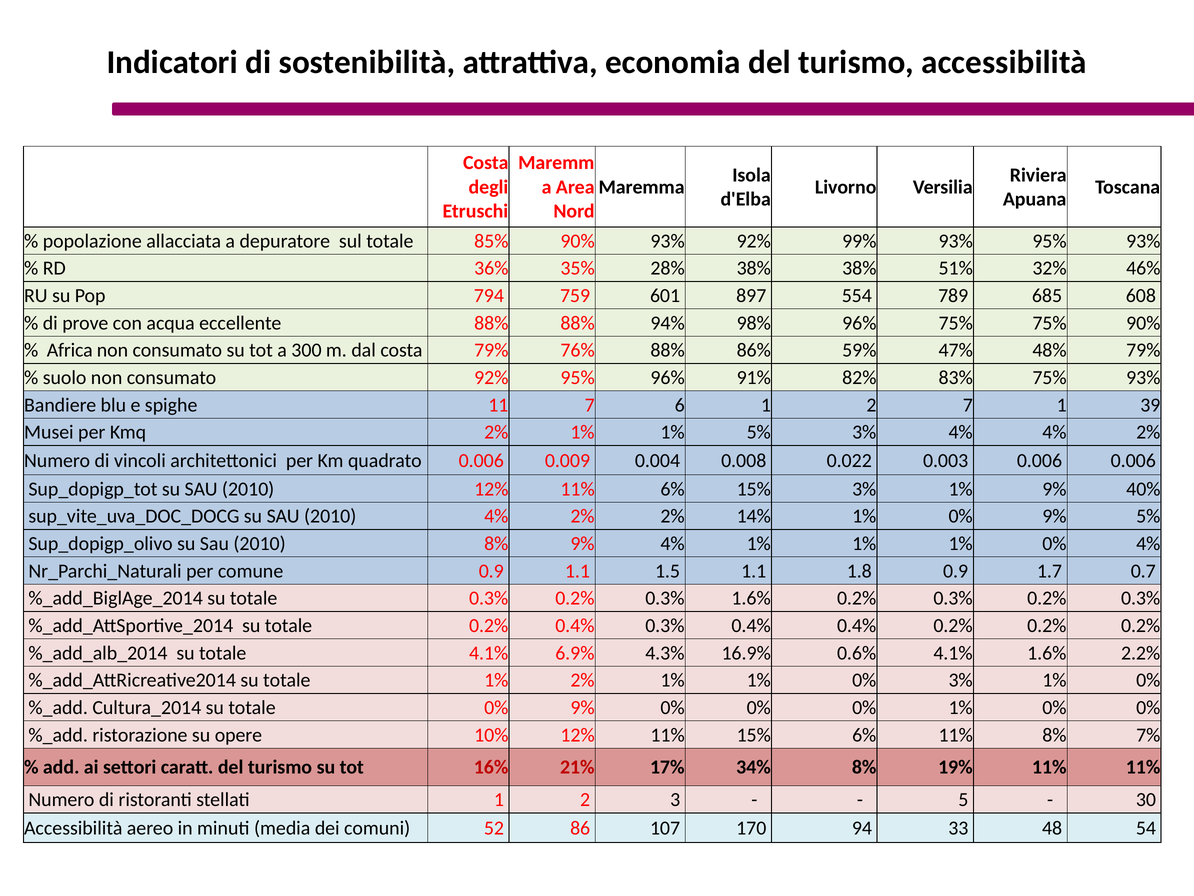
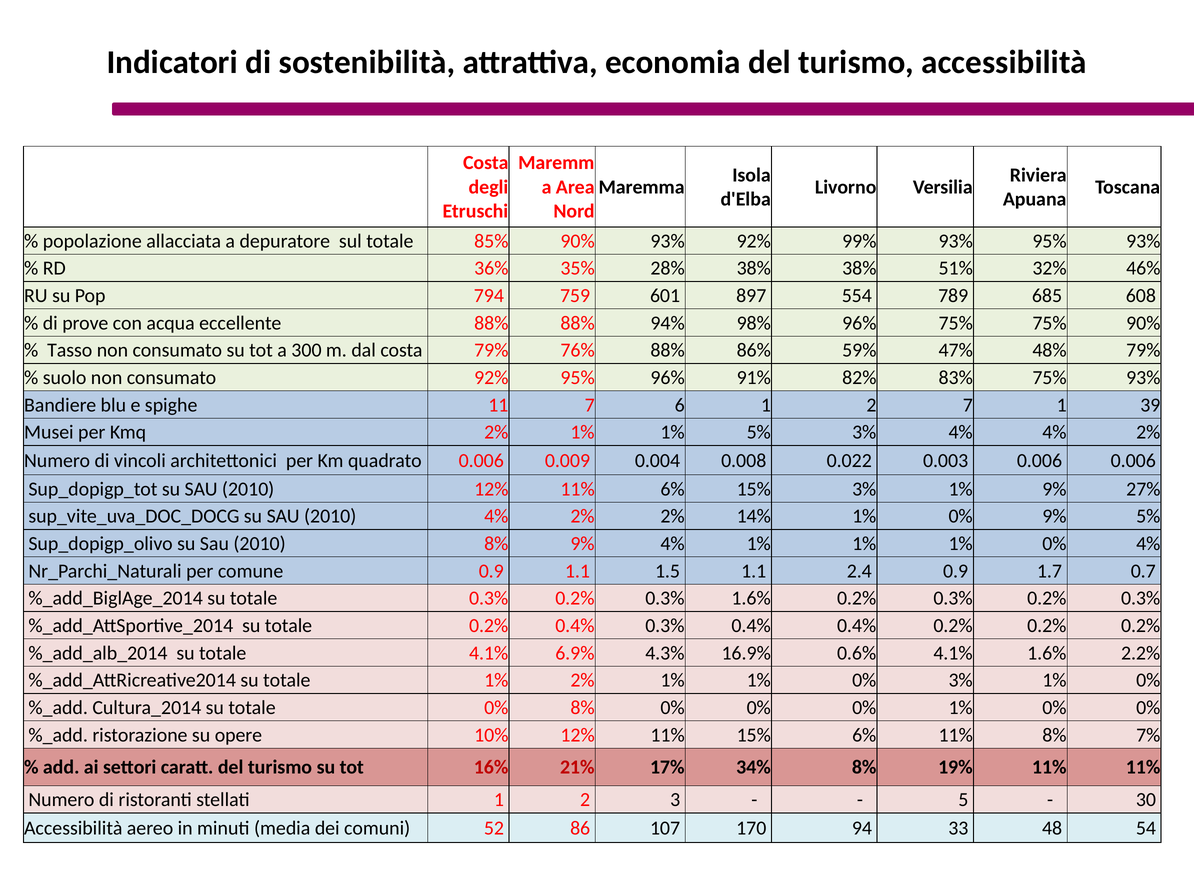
Africa: Africa -> Tasso (70, 350)
40%: 40% -> 27% (1143, 489)
1.8: 1.8 -> 2.4 (859, 571)
totale 0% 9%: 9% -> 8% (582, 707)
